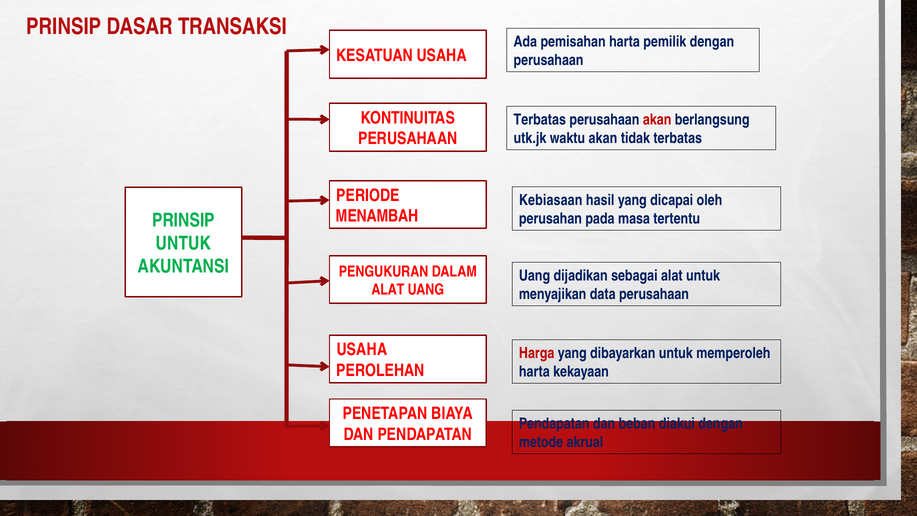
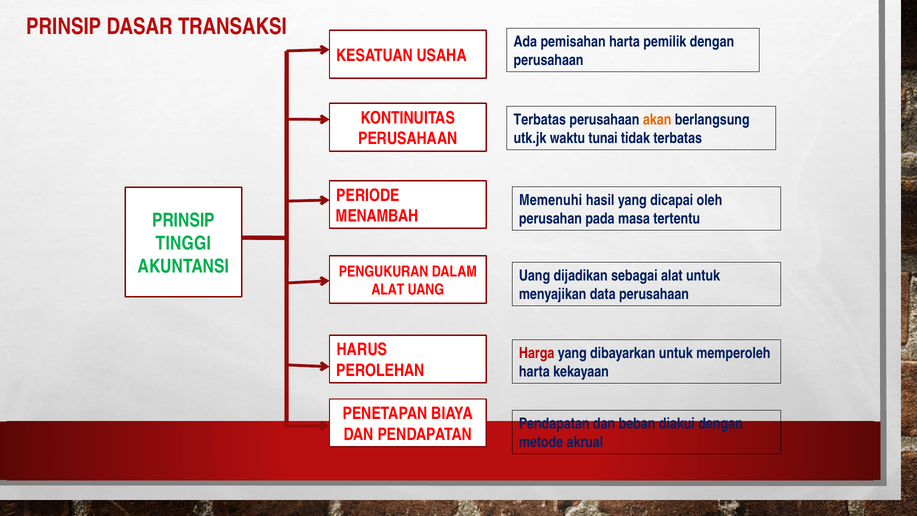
akan colour: red -> orange (657, 120)
waktu akan: akan -> tunai (603, 138)
Kebiasaan: Kebiasaan -> Memenuhi (551, 200)
UNTUK: UNTUK -> TINGGI (183, 243)
USAHA: USAHA -> HARUS (362, 350)
